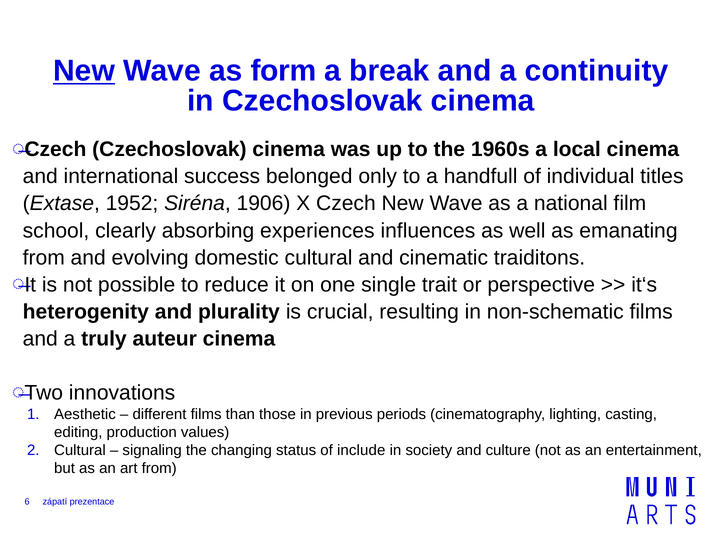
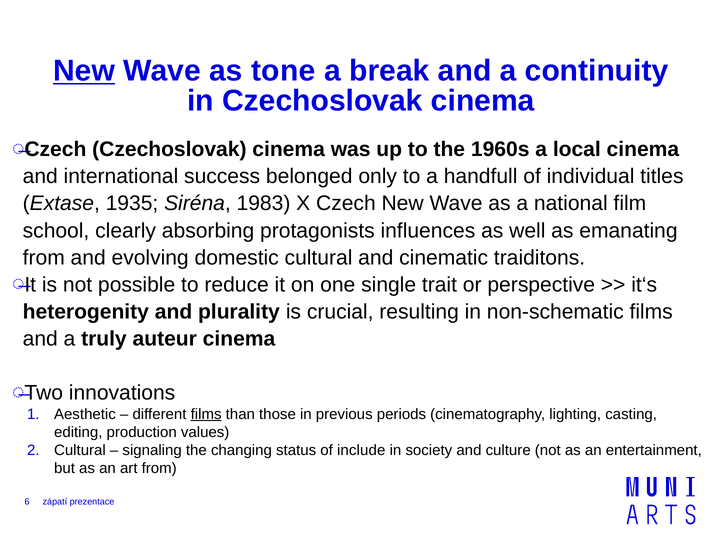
form: form -> tone (283, 71)
1952: 1952 -> 1935 (132, 204)
1906: 1906 -> 1983 (263, 204)
experiences: experiences -> protagonists (317, 231)
films underline: none -> present (206, 415)
